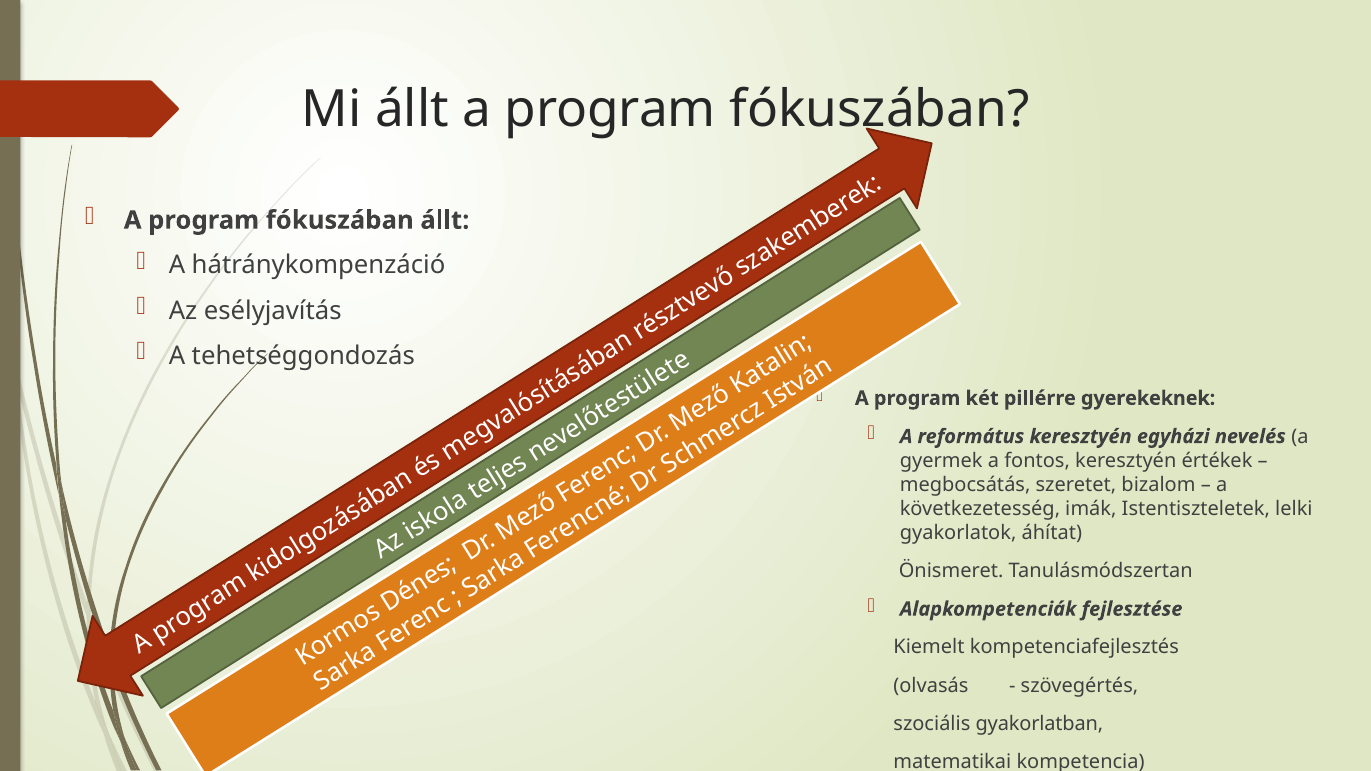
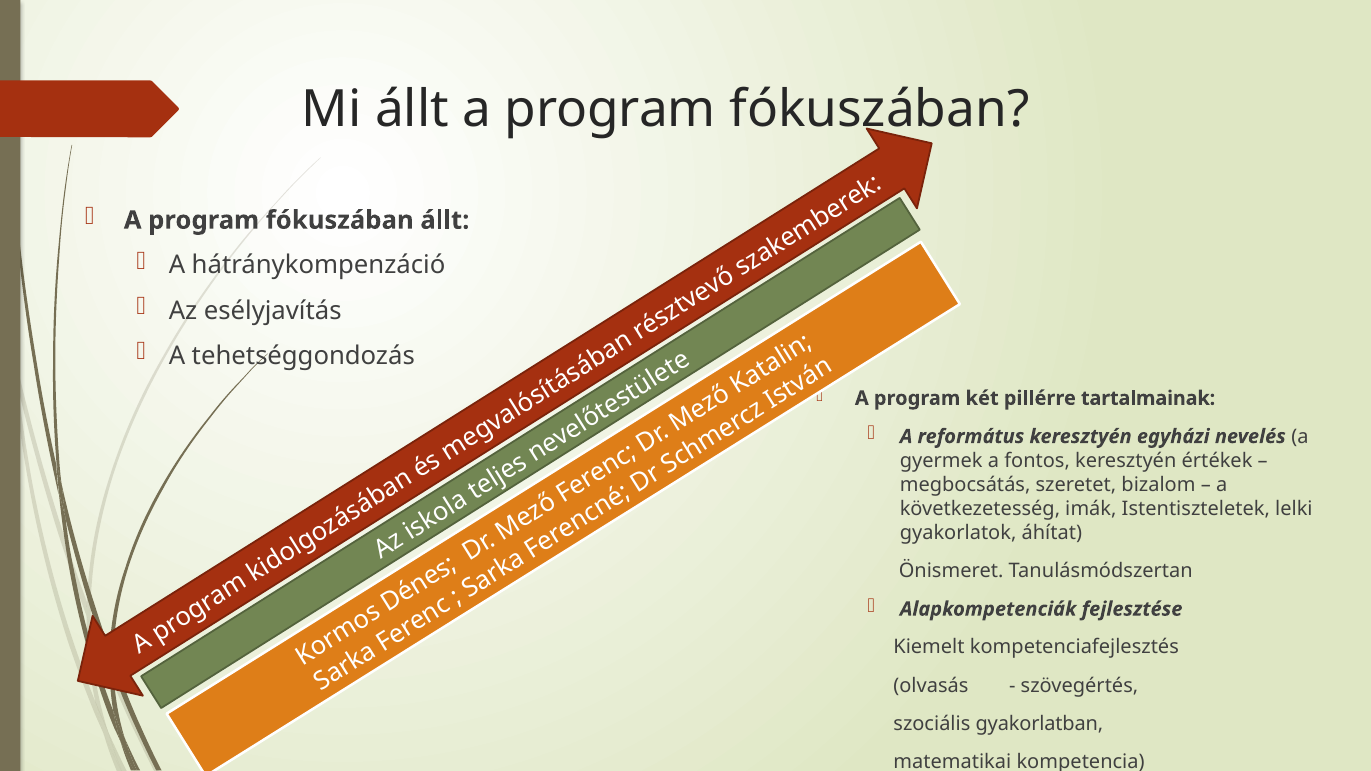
gyerekeknek: gyerekeknek -> tartalmainak (1148, 398)
